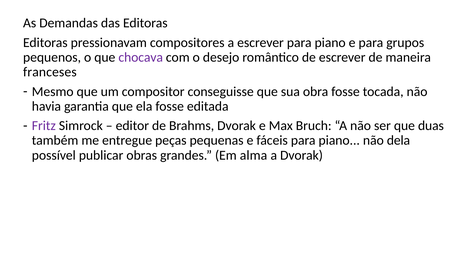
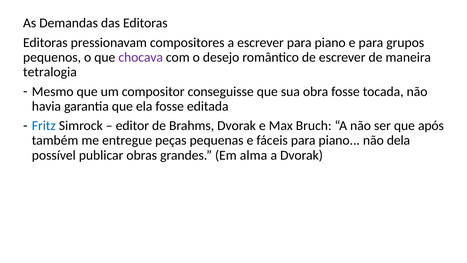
franceses: franceses -> tetralogia (50, 72)
Fritz colour: purple -> blue (44, 126)
duas: duas -> após (431, 126)
